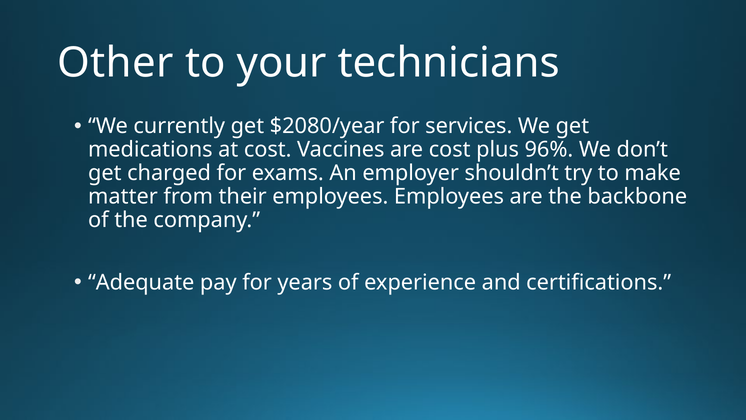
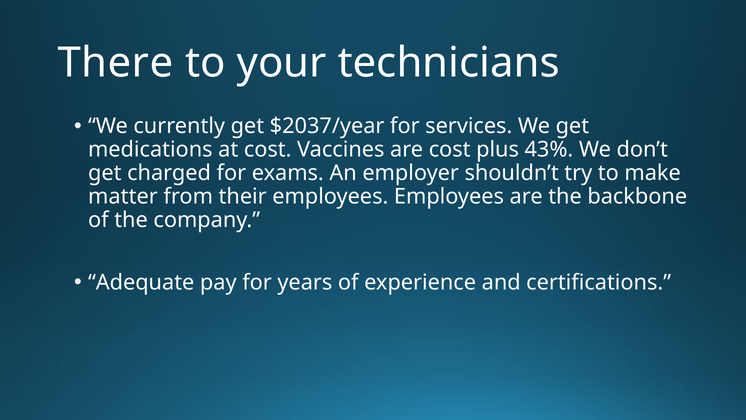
Other: Other -> There (115, 63)
$2080/year: $2080/year -> $2037/year (327, 126)
96%: 96% -> 43% (549, 150)
